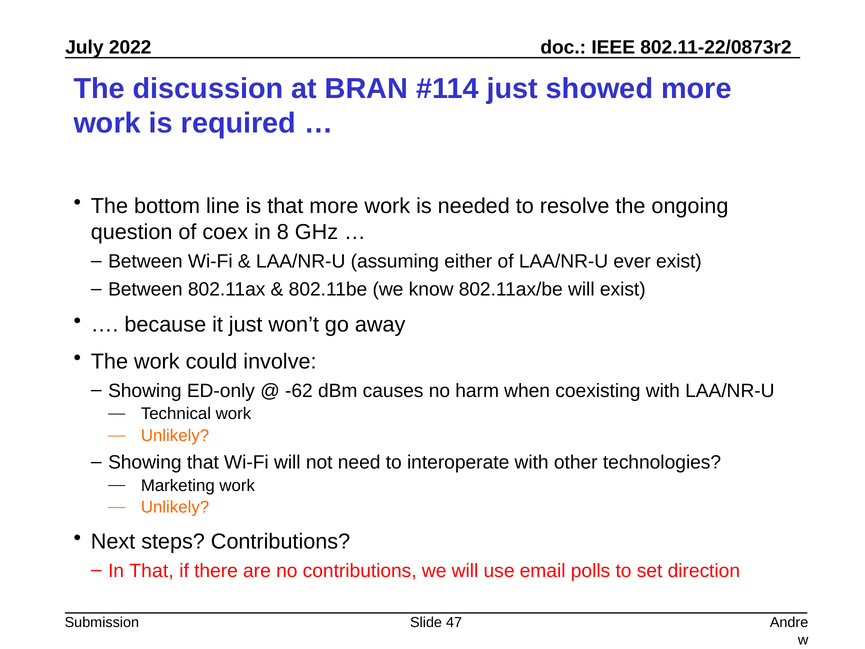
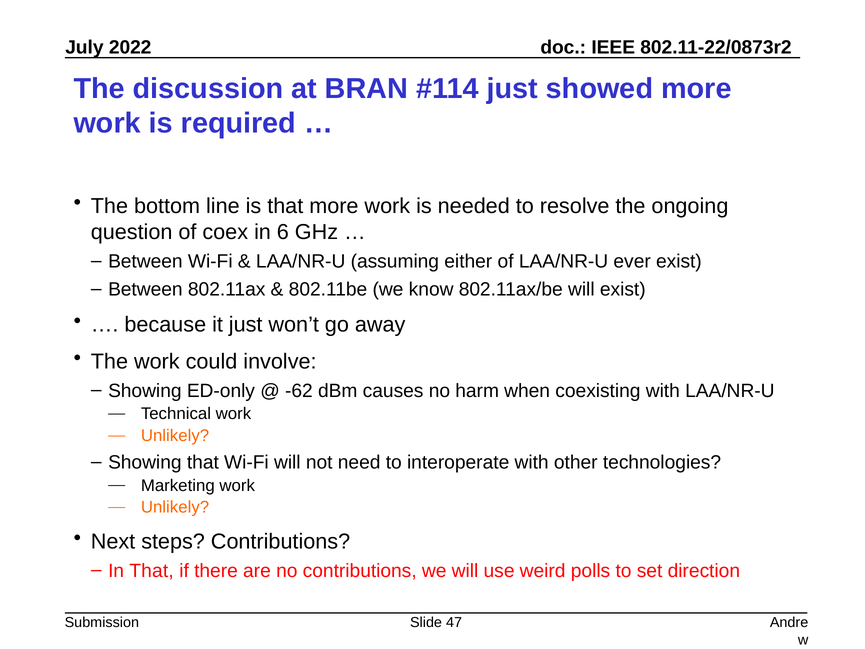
8: 8 -> 6 (283, 232)
email: email -> weird (543, 571)
